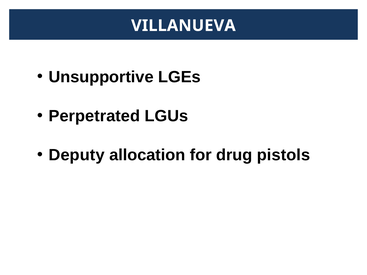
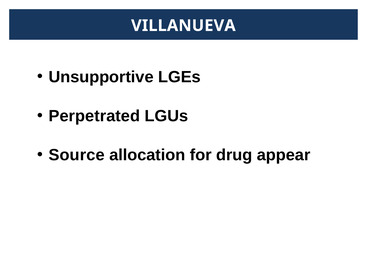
Deputy: Deputy -> Source (77, 155)
pistols: pistols -> appear (284, 155)
